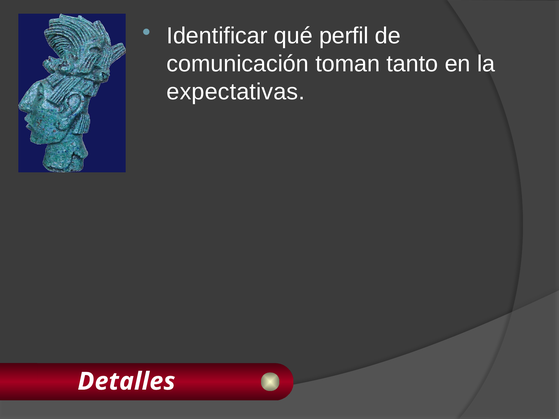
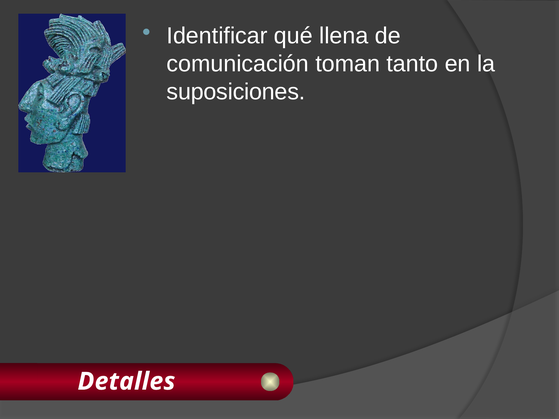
perfil: perfil -> llena (344, 36)
expectativas: expectativas -> suposiciones (236, 92)
